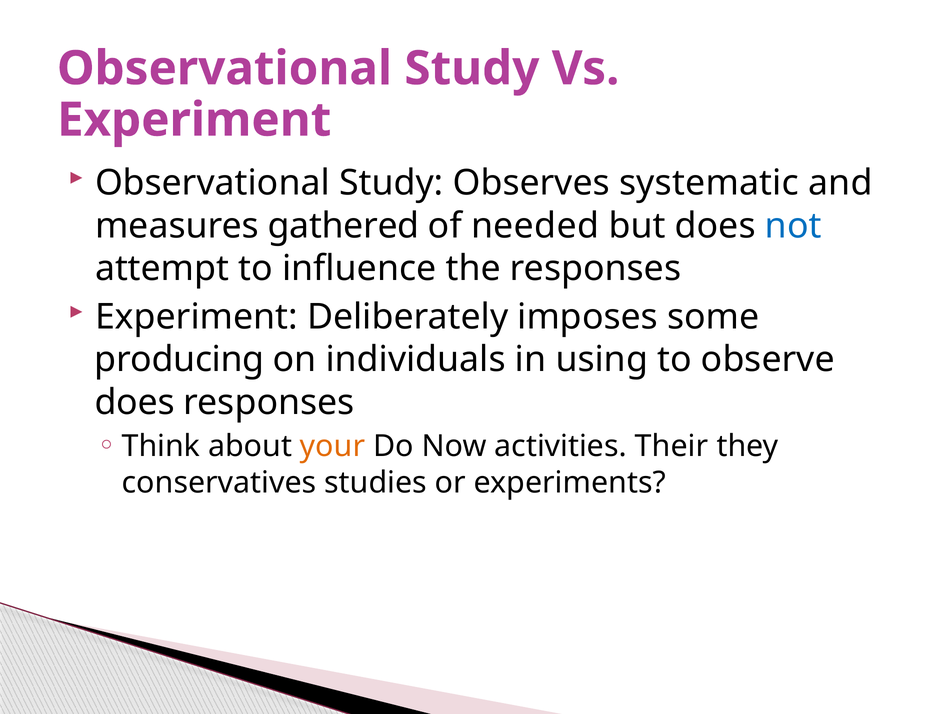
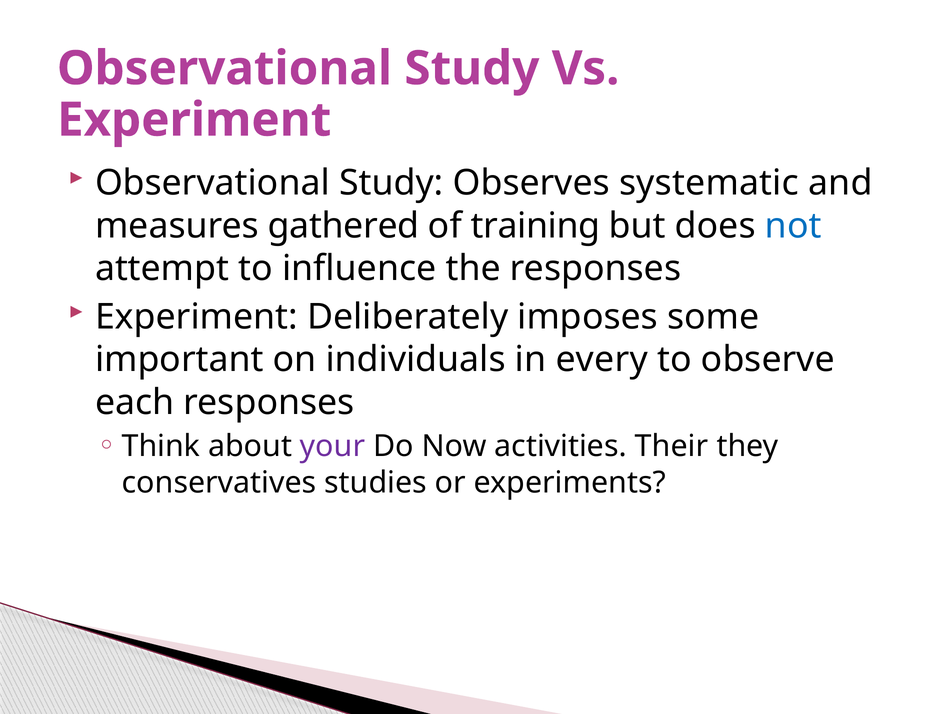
needed: needed -> training (535, 226)
producing: producing -> important (179, 360)
using: using -> every (602, 360)
does: does -> each (135, 403)
your colour: orange -> purple (333, 446)
